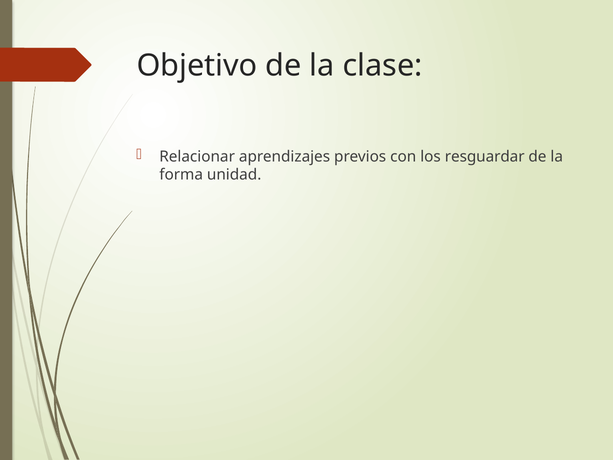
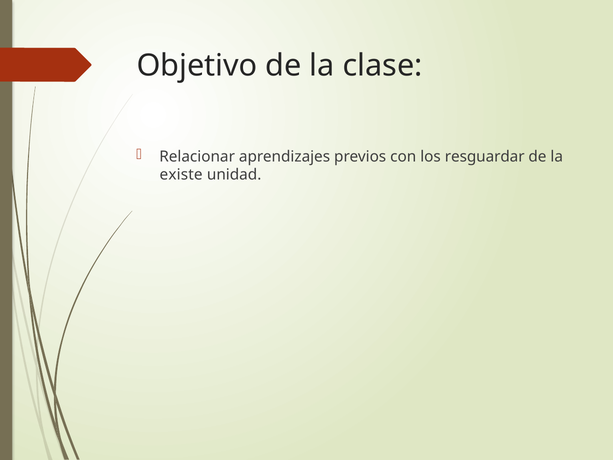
forma: forma -> existe (181, 175)
